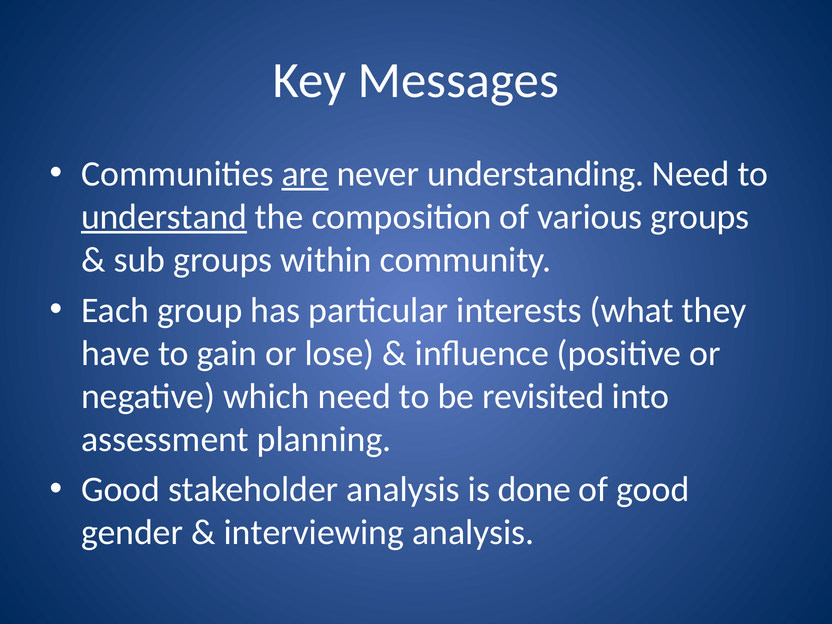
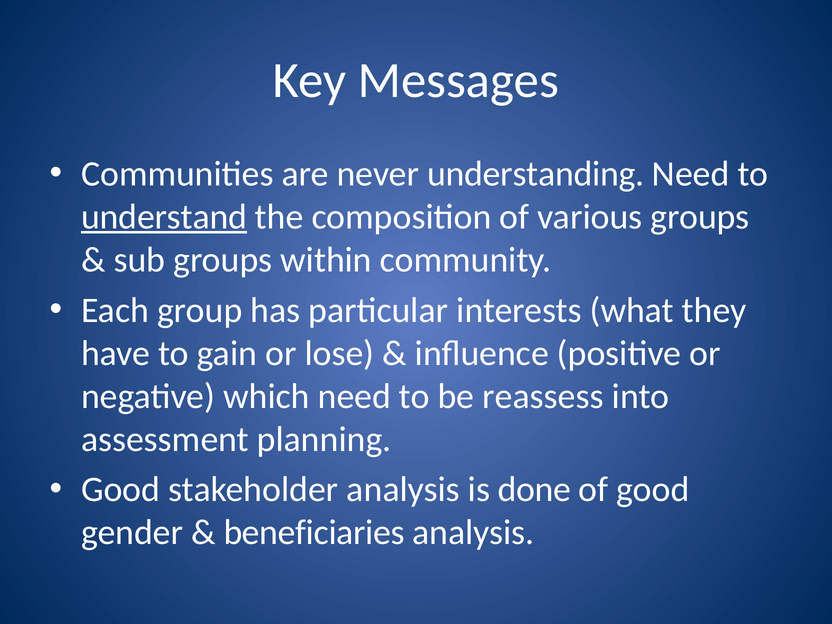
are underline: present -> none (305, 174)
revisited: revisited -> reassess (543, 396)
interviewing: interviewing -> beneficiaries (314, 533)
